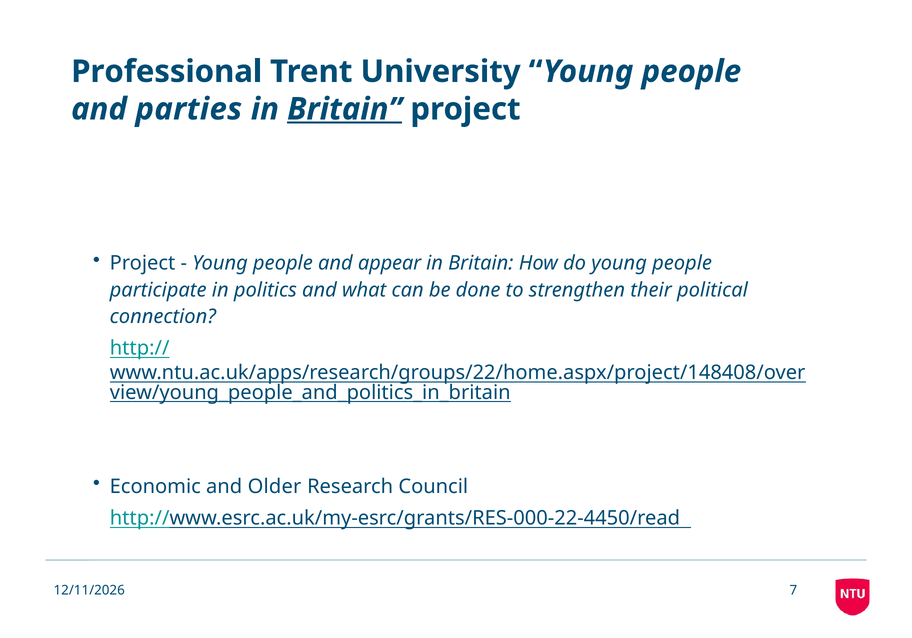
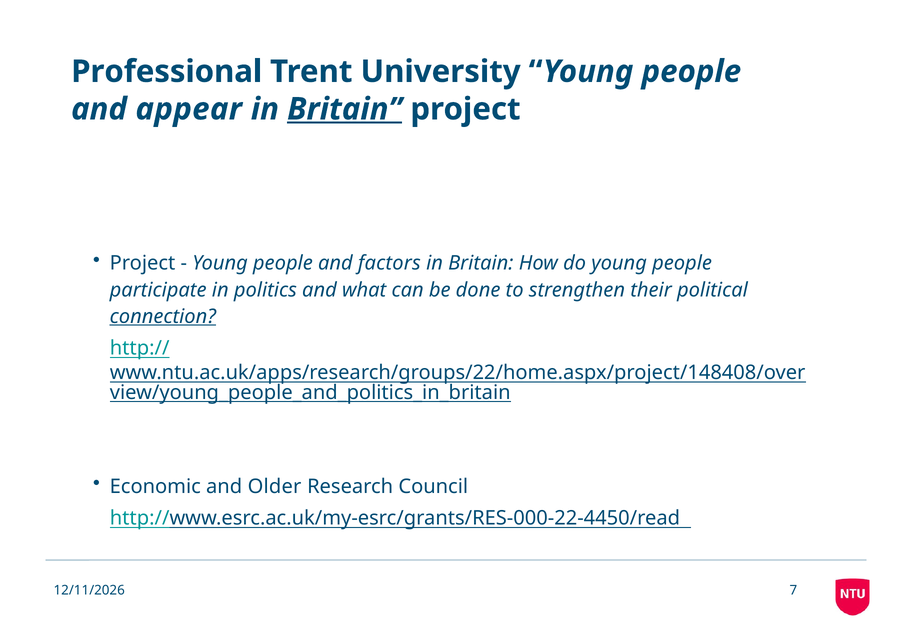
parties: parties -> appear (189, 109)
appear: appear -> factors (389, 263)
connection underline: none -> present (163, 317)
